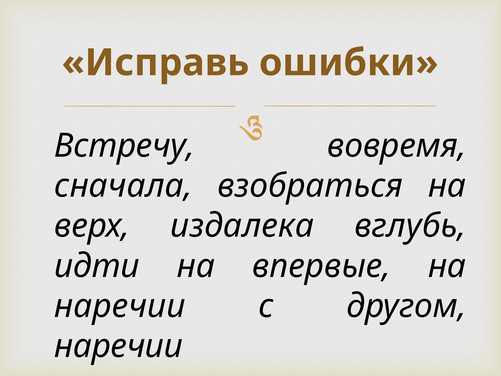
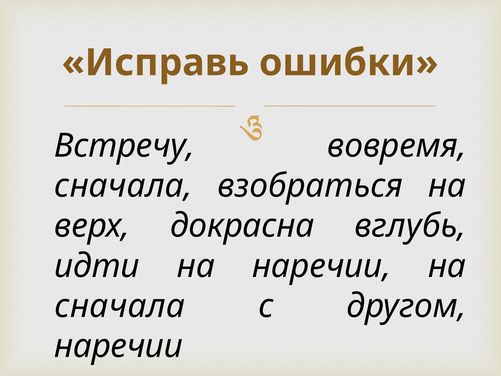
издалека: издалека -> докрасна (242, 226)
на впервые: впервые -> наречии (322, 266)
наречии: наречии -> сначала (120, 306)
